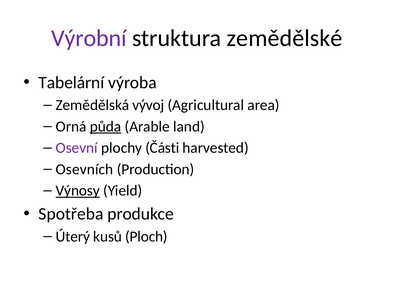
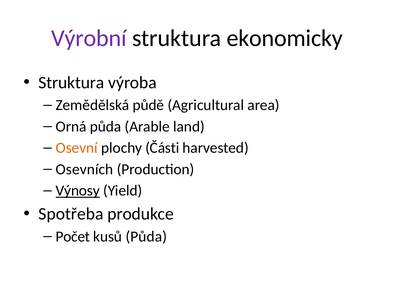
zemědělské: zemědělské -> ekonomicky (285, 38)
Tabelární: Tabelární -> Struktura (71, 83)
vývoj: vývoj -> půdě (148, 105)
půda underline: present -> none (106, 127)
Osevní colour: purple -> orange (77, 148)
Úterý: Úterý -> Počet (73, 237)
kusů Ploch: Ploch -> Půda (146, 237)
